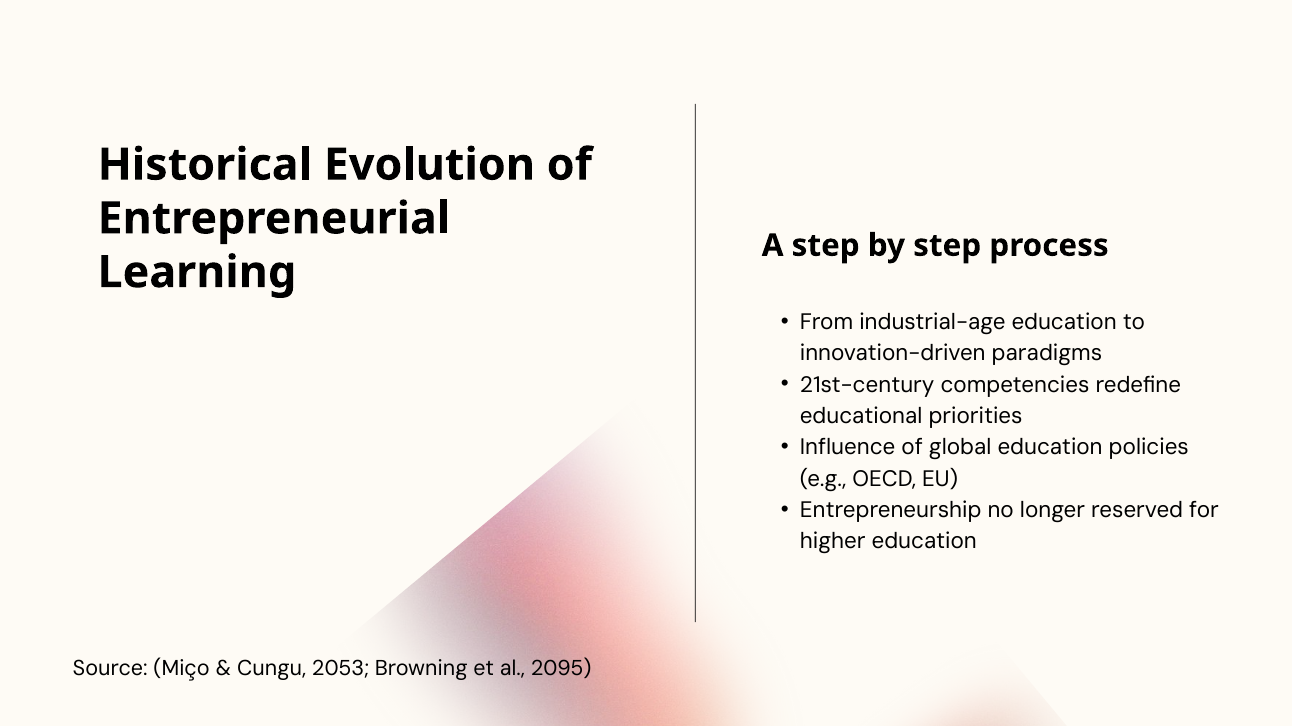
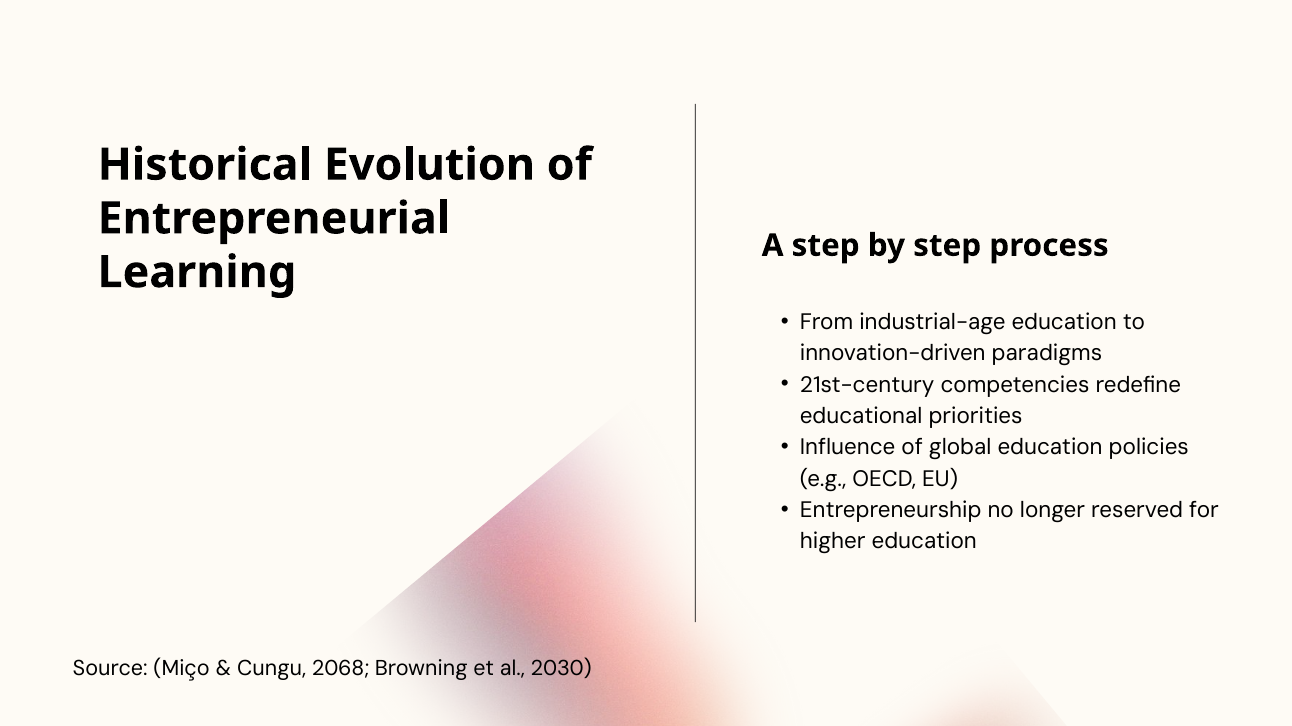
2053: 2053 -> 2068 (341, 669)
2095: 2095 -> 2030 (561, 669)
